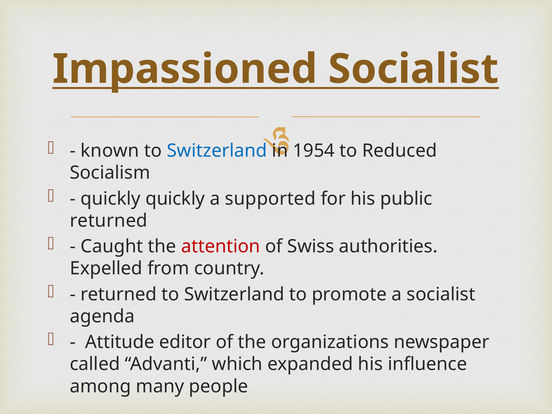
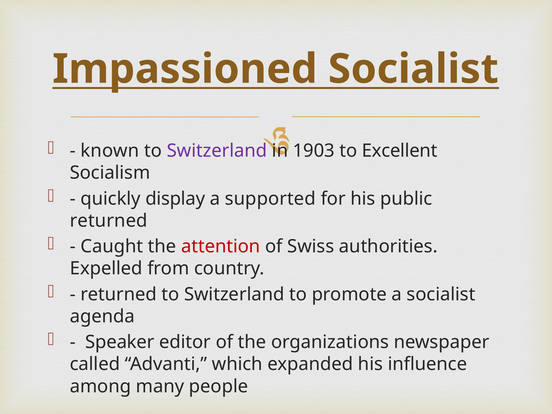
Switzerland colour: blue -> purple (217, 151)
1954: 1954 -> 1903 (314, 151)
Reduced: Reduced -> Excellent (400, 151)
quickly quickly: quickly -> display (175, 199)
Attitude: Attitude -> Speaker (120, 342)
